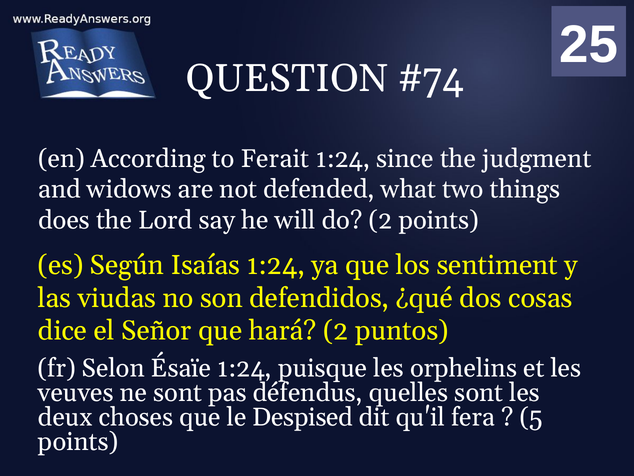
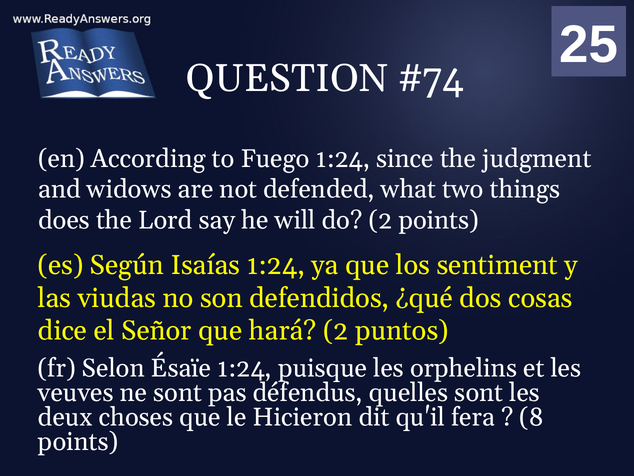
Ferait: Ferait -> Fuego (275, 159)
Despised: Despised -> Hicieron (302, 417)
5: 5 -> 8 (532, 417)
